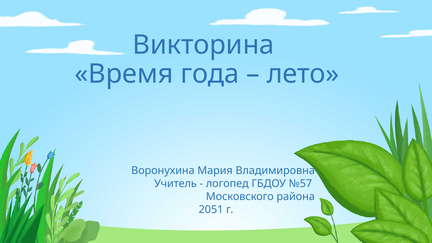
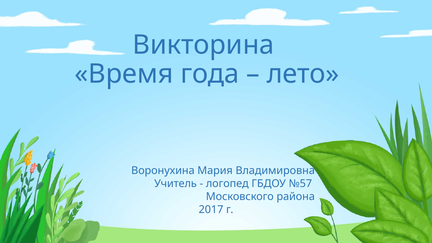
2051: 2051 -> 2017 (211, 210)
